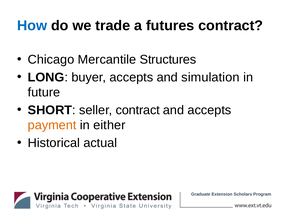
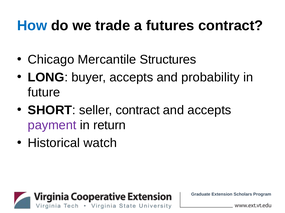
simulation: simulation -> probability (211, 78)
payment colour: orange -> purple (52, 126)
either: either -> return (110, 126)
actual: actual -> watch (100, 143)
